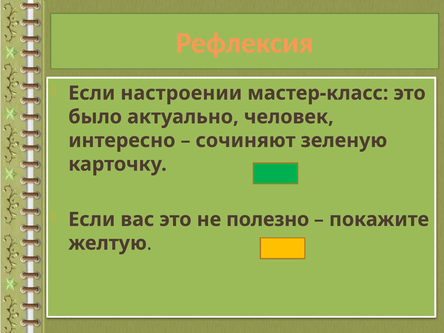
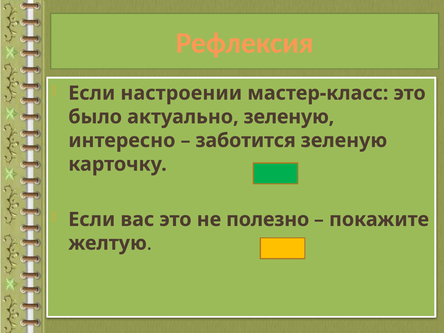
актуально человек: человек -> зеленую (289, 117)
сочиняют: сочиняют -> заботится (246, 141)
